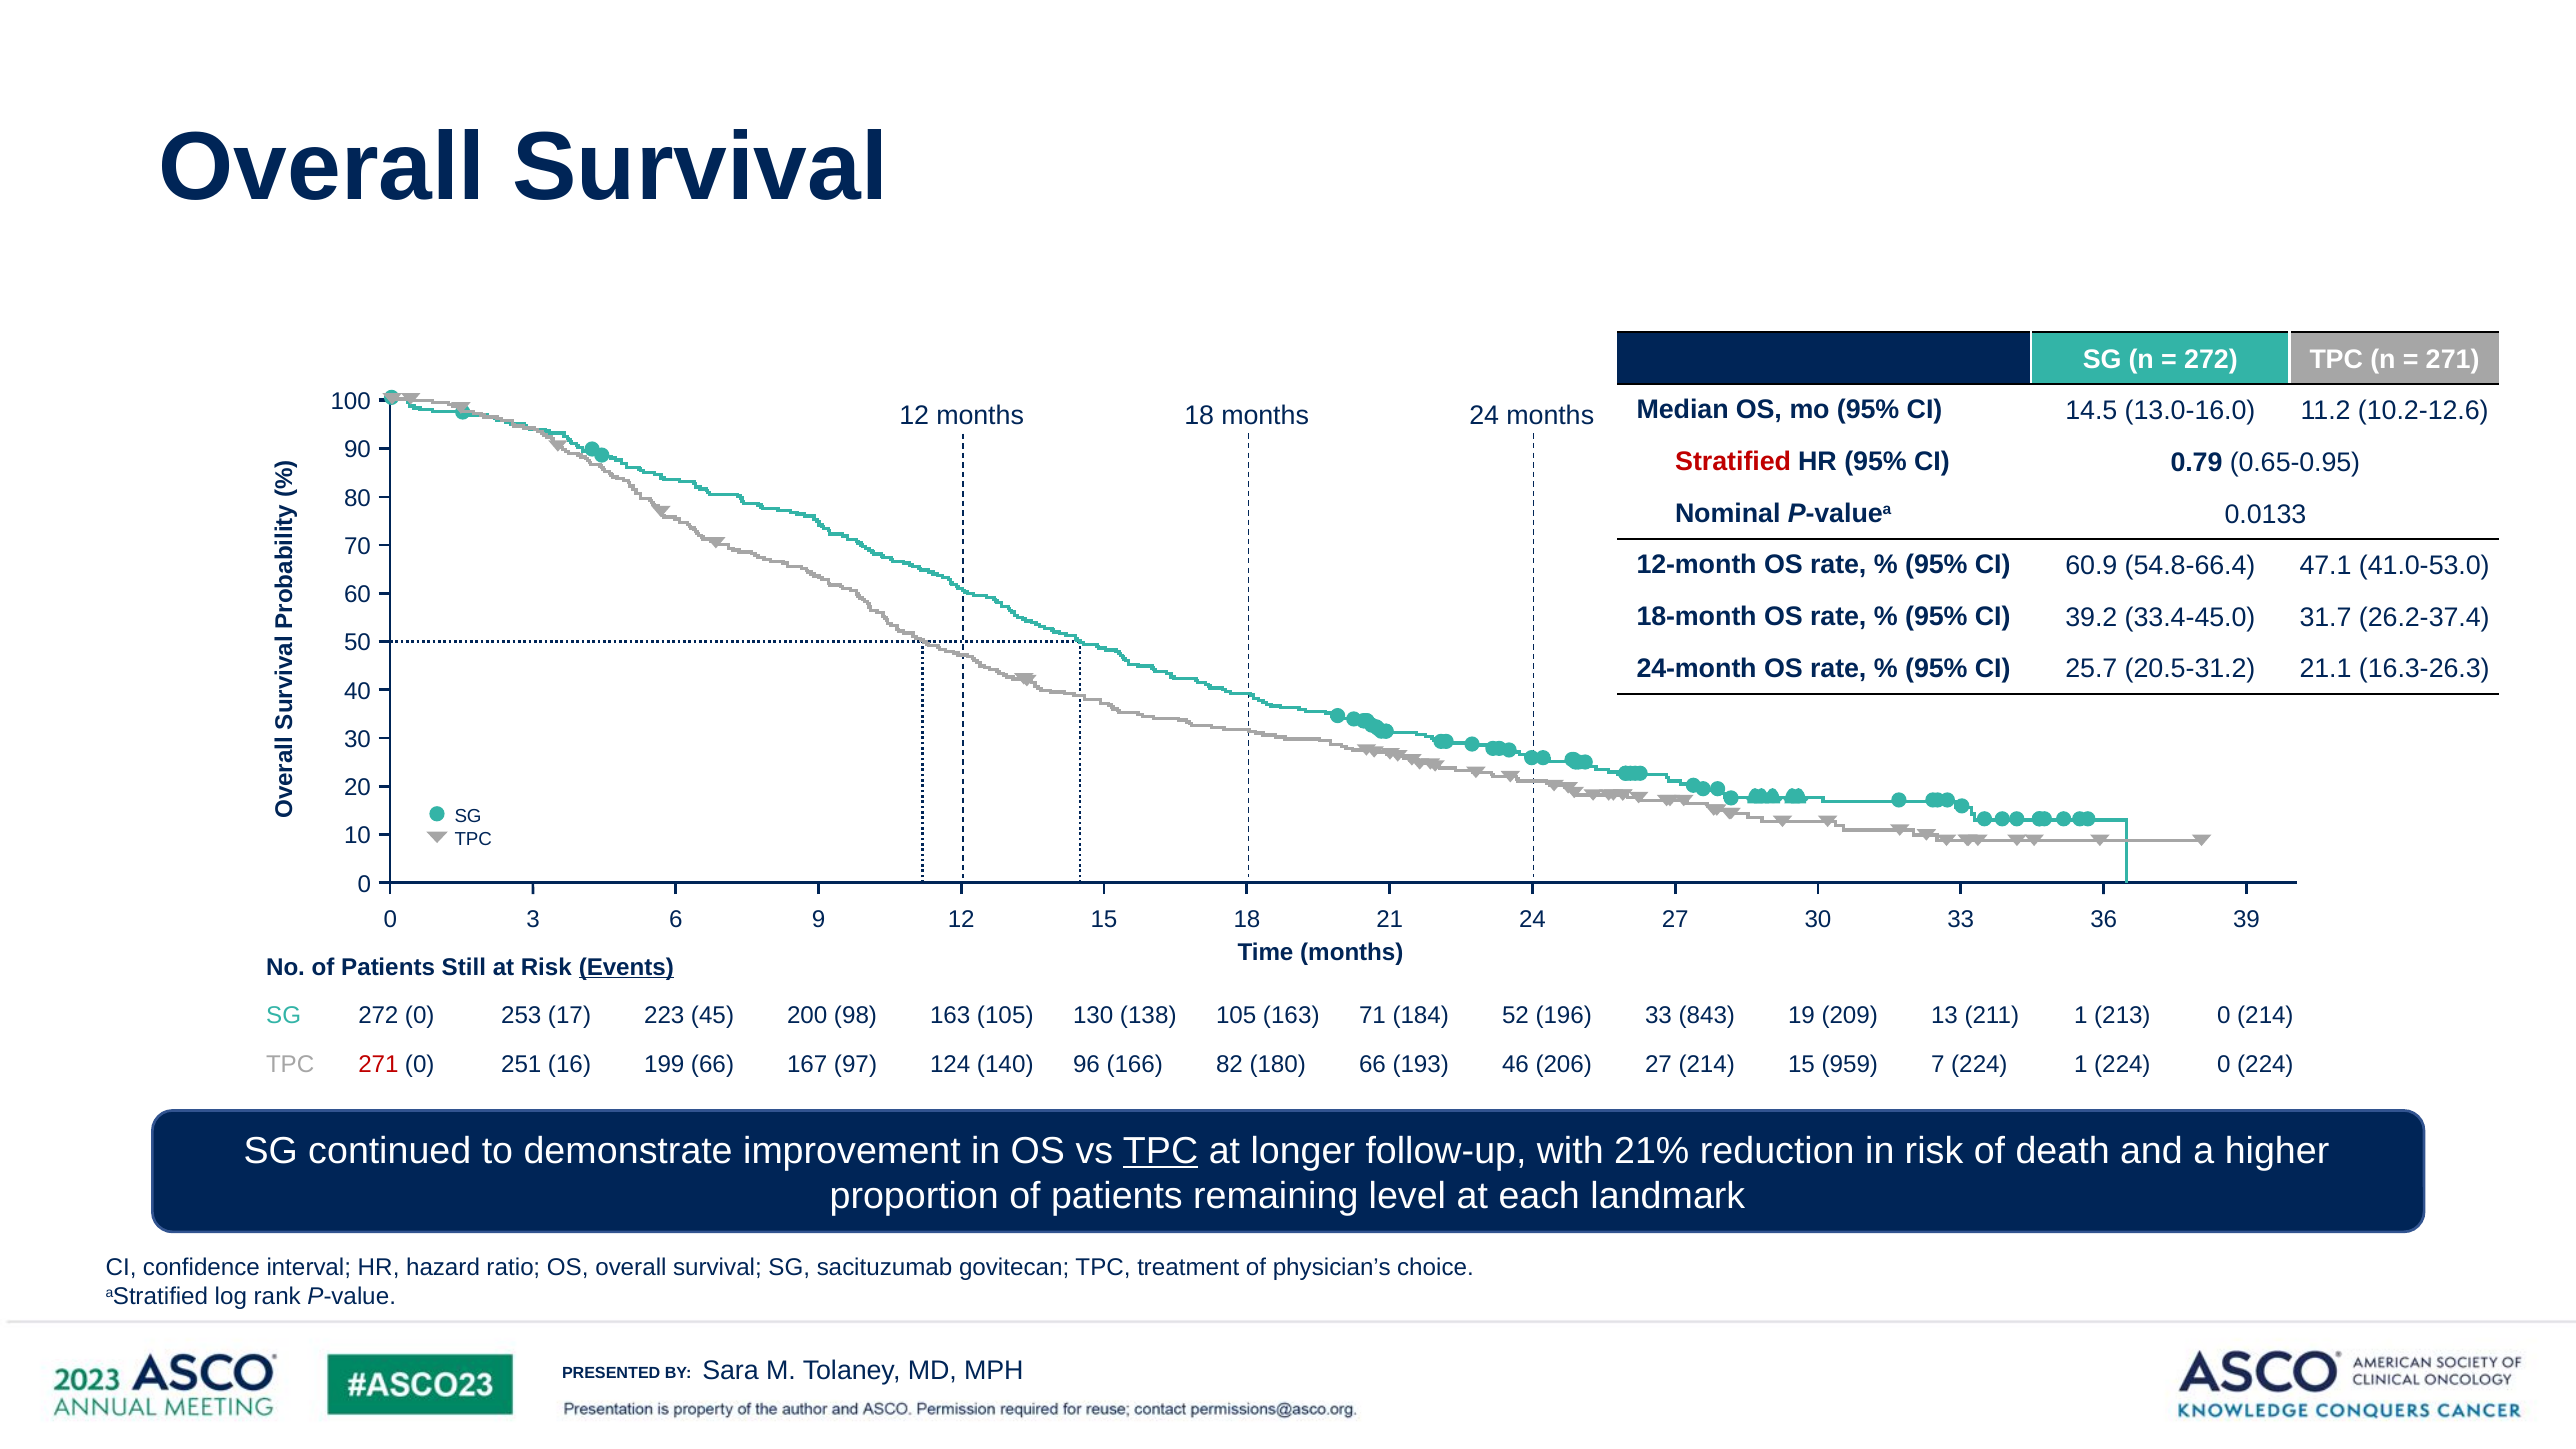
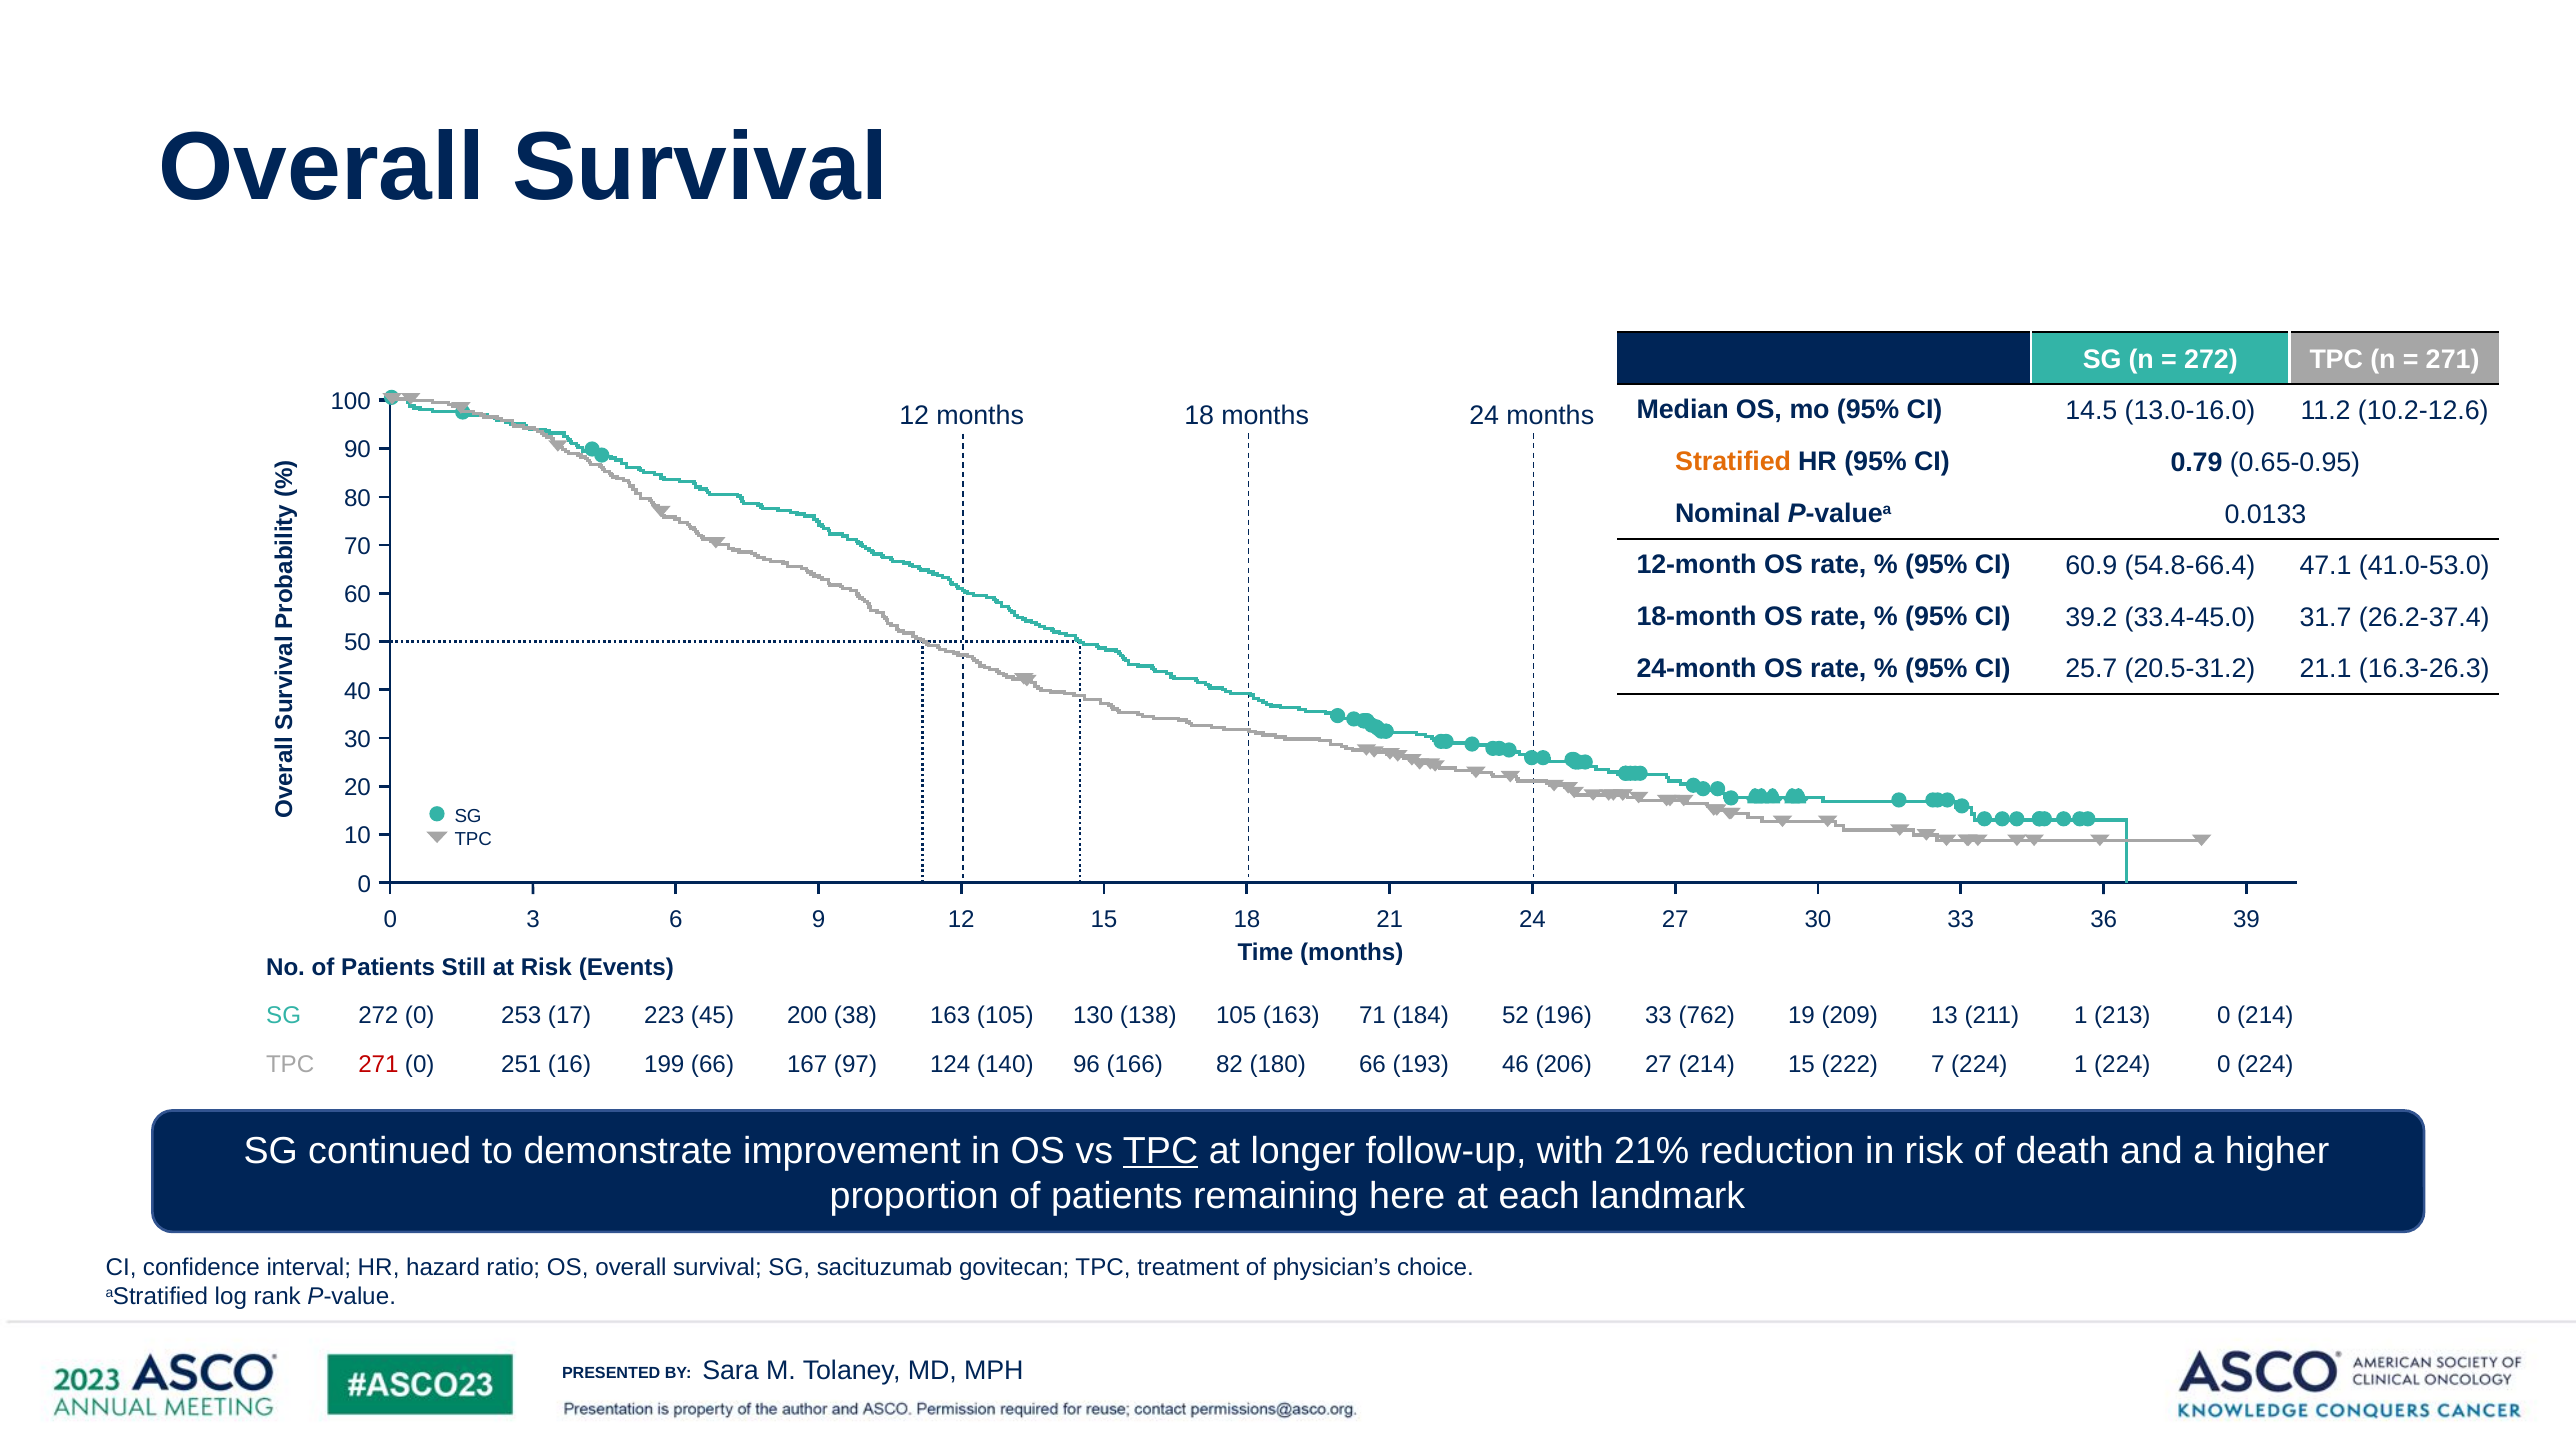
Stratified colour: red -> orange (1733, 462)
Events underline: present -> none (626, 967)
98: 98 -> 38 (856, 1016)
843: 843 -> 762 (1707, 1016)
959: 959 -> 222 (1850, 1064)
level: level -> here (1407, 1196)
